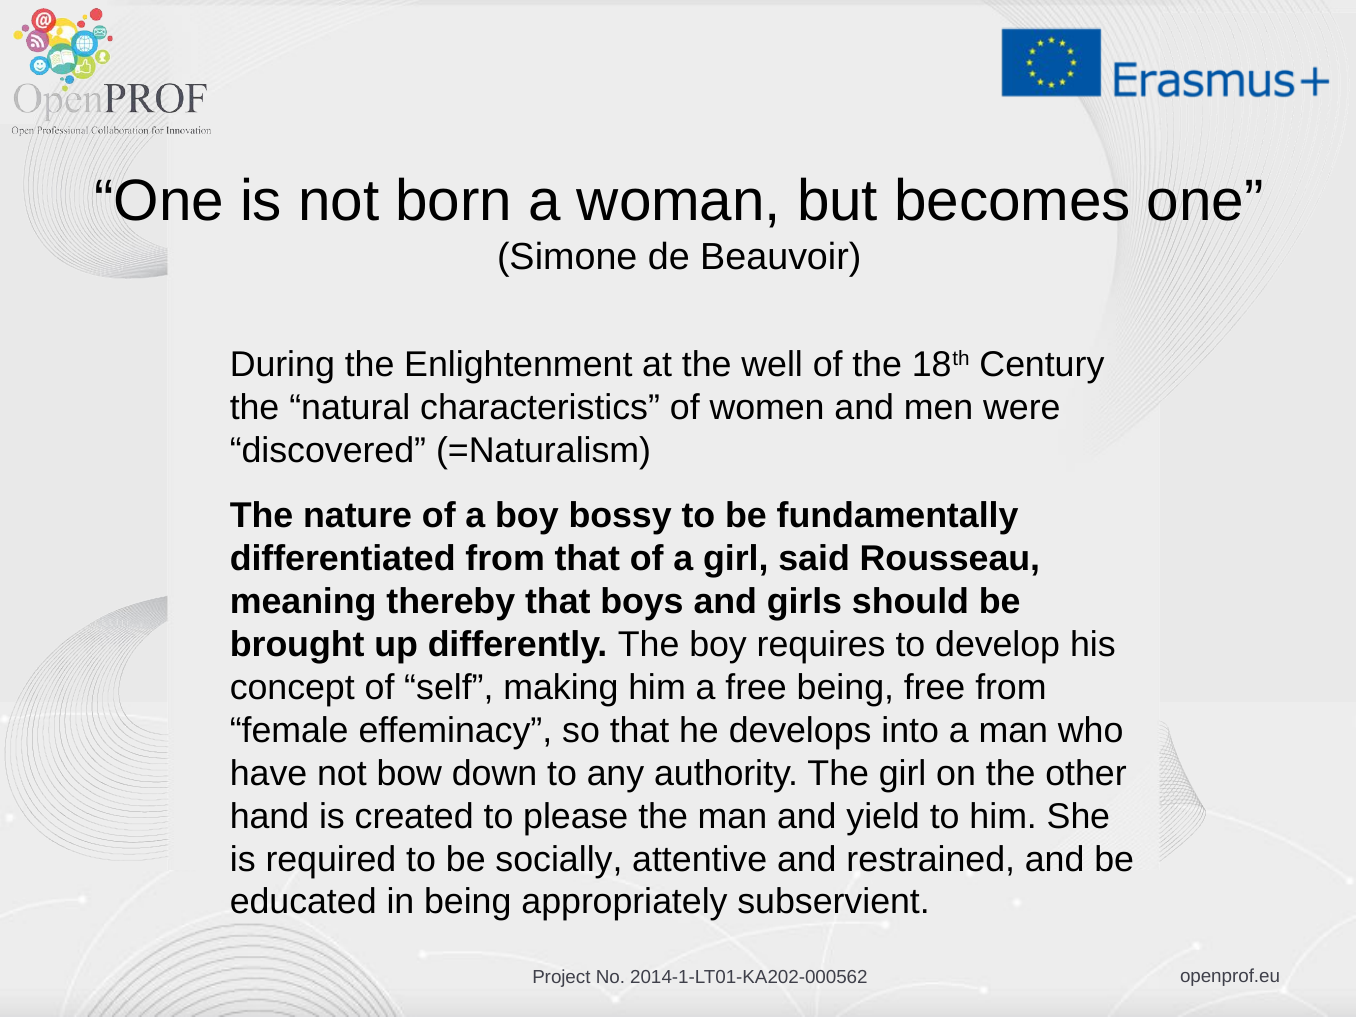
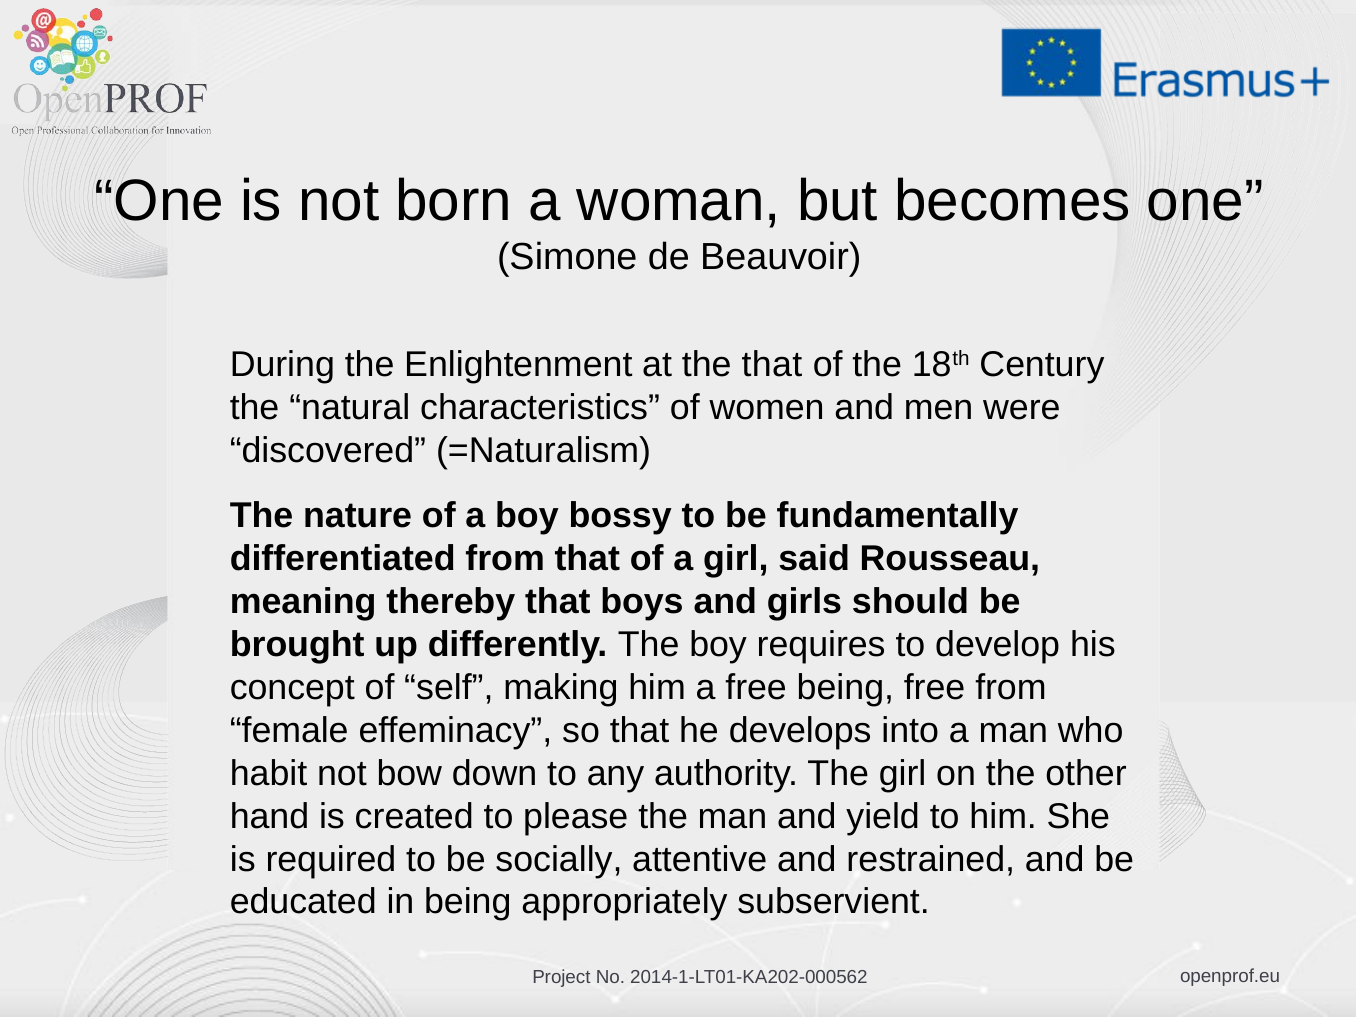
the well: well -> that (772, 365)
have: have -> habit (269, 773)
